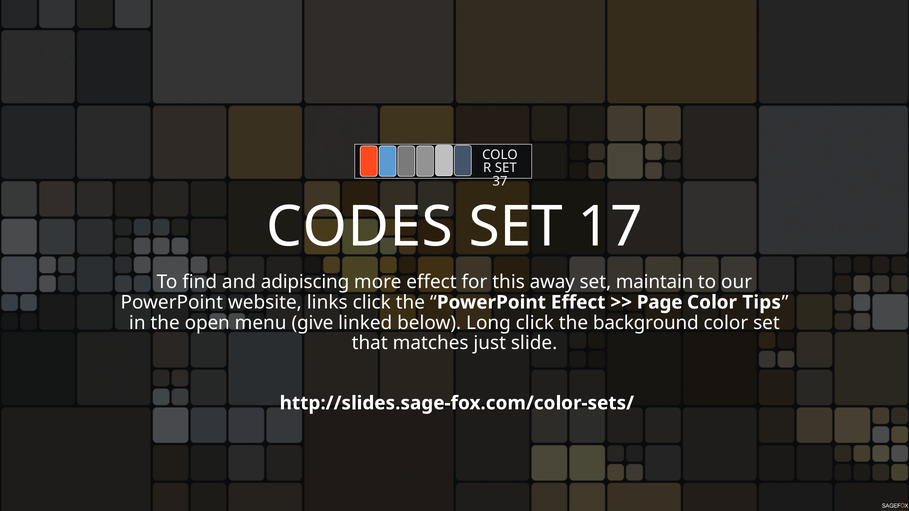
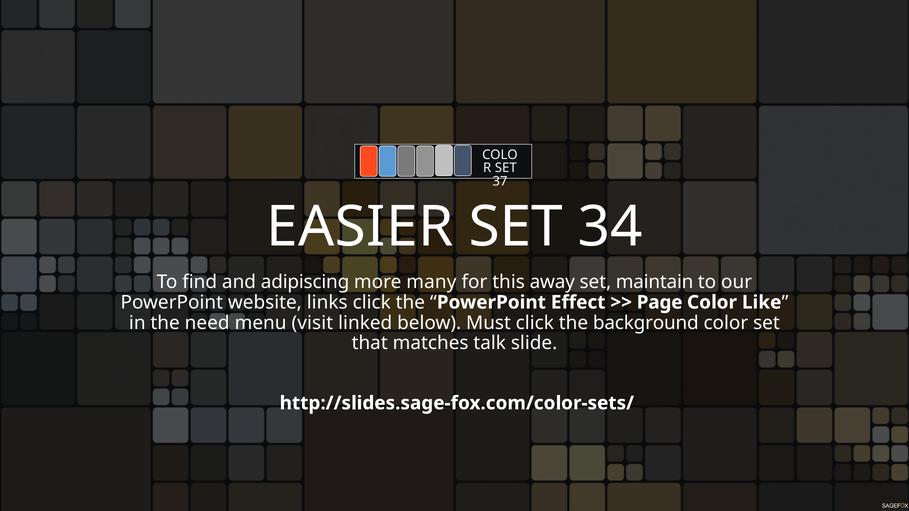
CODES: CODES -> EASIER (360, 227)
17: 17 -> 34 (610, 227)
more effect: effect -> many (431, 282)
Tips: Tips -> Like (762, 303)
open: open -> need (207, 323)
give: give -> visit (312, 323)
Long: Long -> Must (488, 323)
just: just -> talk (490, 343)
